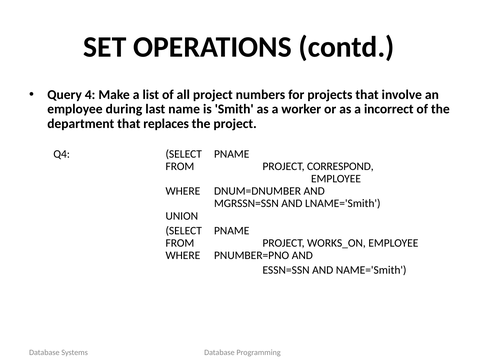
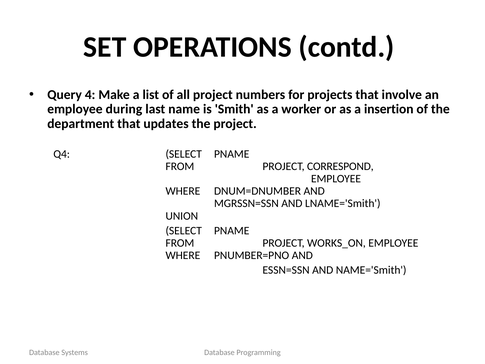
incorrect: incorrect -> insertion (389, 109)
replaces: replaces -> updates (166, 124)
